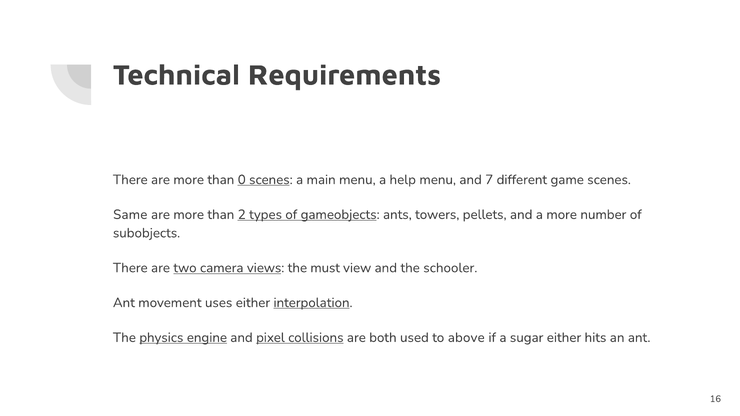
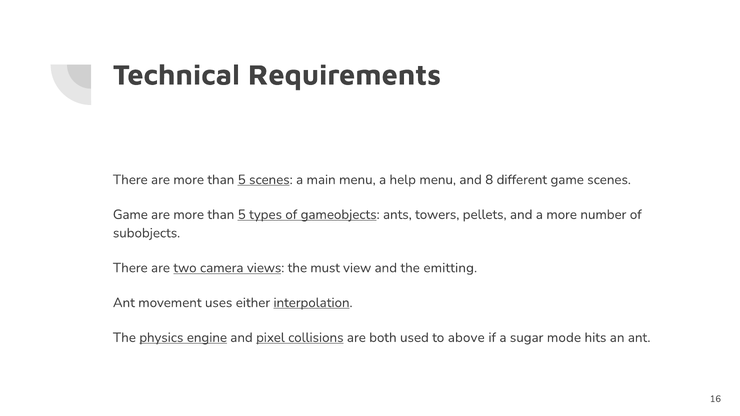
0: 0 -> 5 (242, 180)
7: 7 -> 8 (489, 180)
Same: Same -> Game (130, 215)
2: 2 -> 5 (242, 215)
schooler: schooler -> emitting (450, 268)
sugar either: either -> mode (564, 338)
